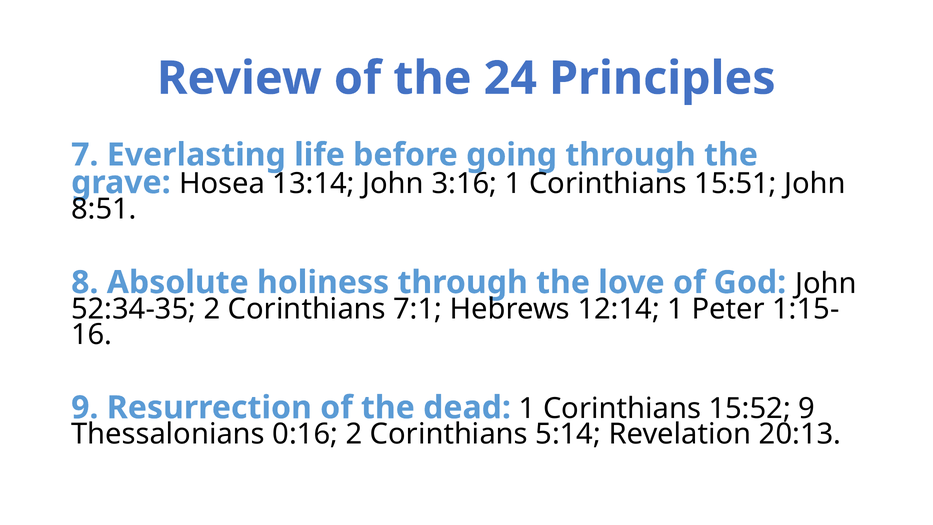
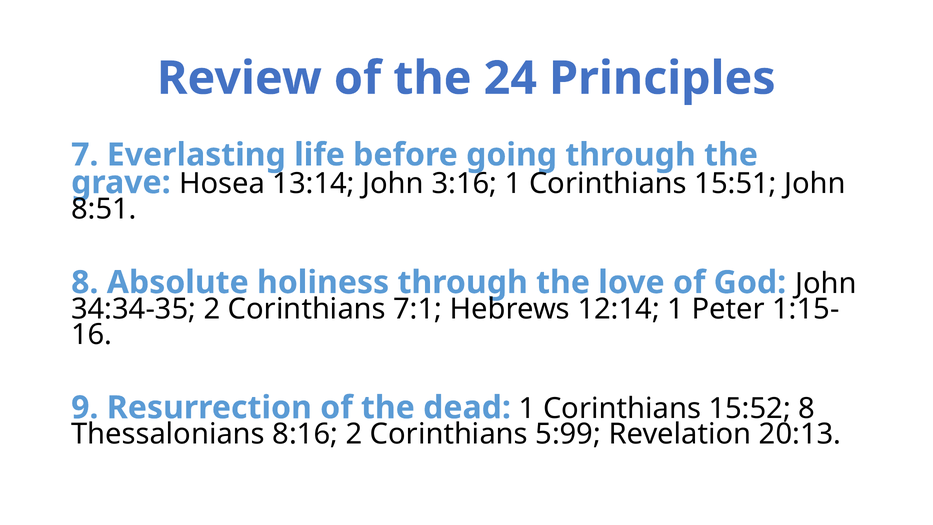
52:34-35: 52:34-35 -> 34:34-35 (134, 309)
15:52 9: 9 -> 8 (807, 408)
0:16: 0:16 -> 8:16 (305, 434)
5:14: 5:14 -> 5:99 (568, 434)
